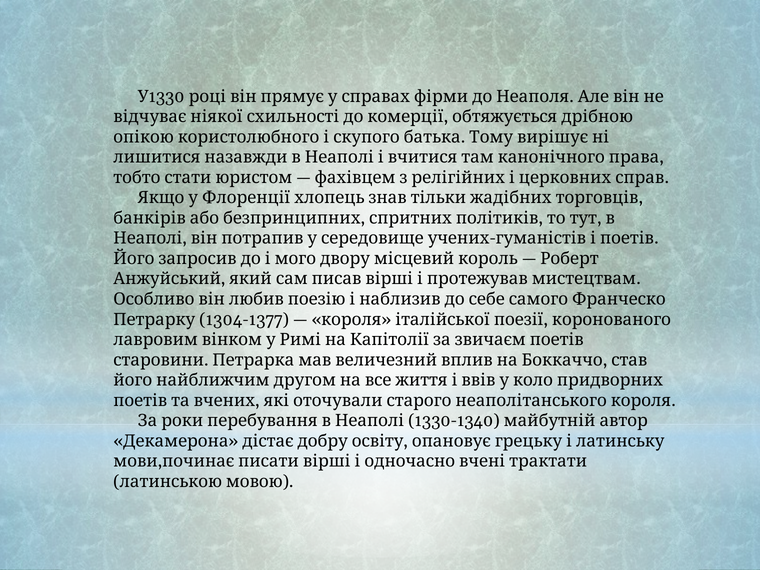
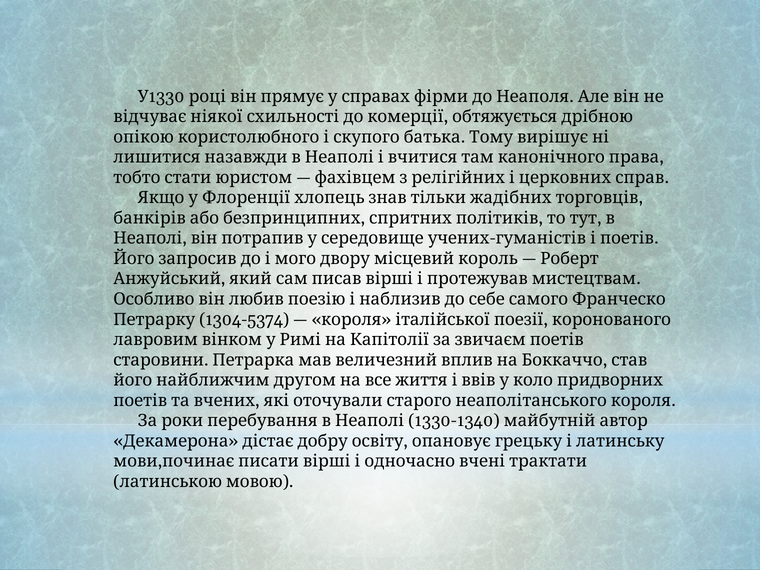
1304-1377: 1304-1377 -> 1304-5374 (244, 319)
